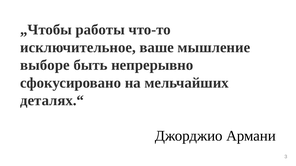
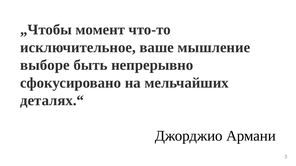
работы: работы -> момент (100, 30)
